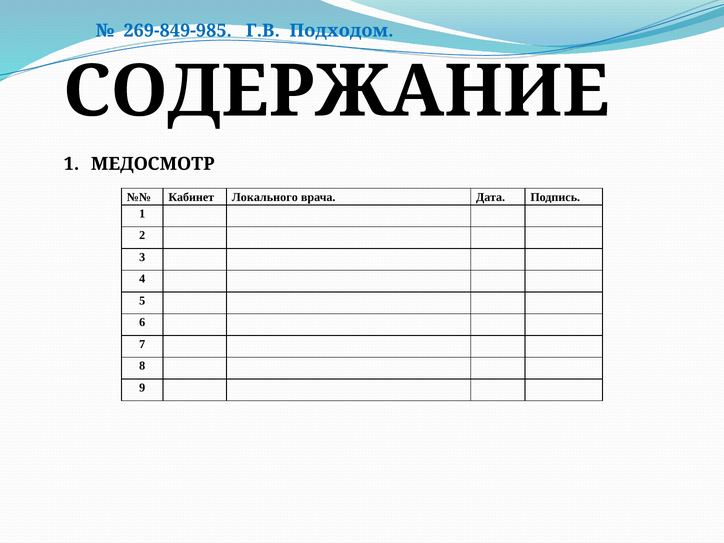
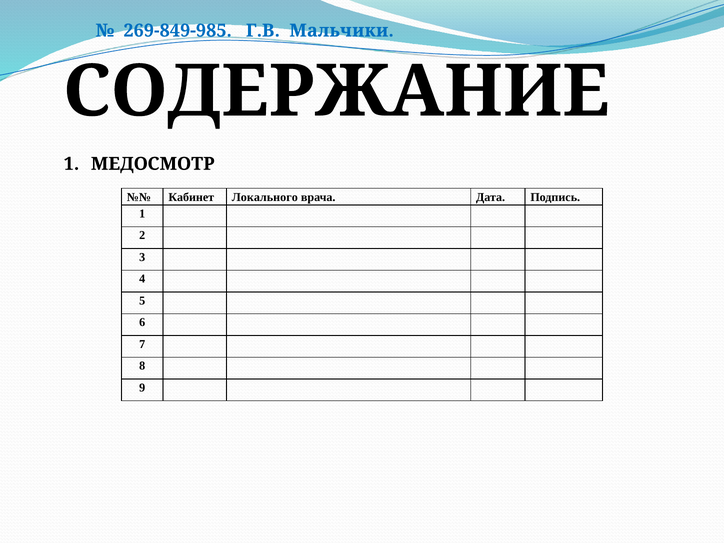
Подходом: Подходом -> Мальчики (342, 31)
